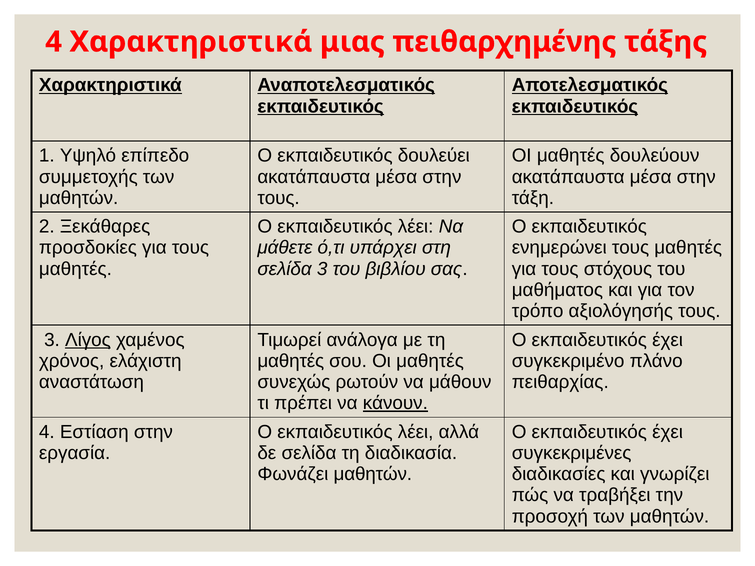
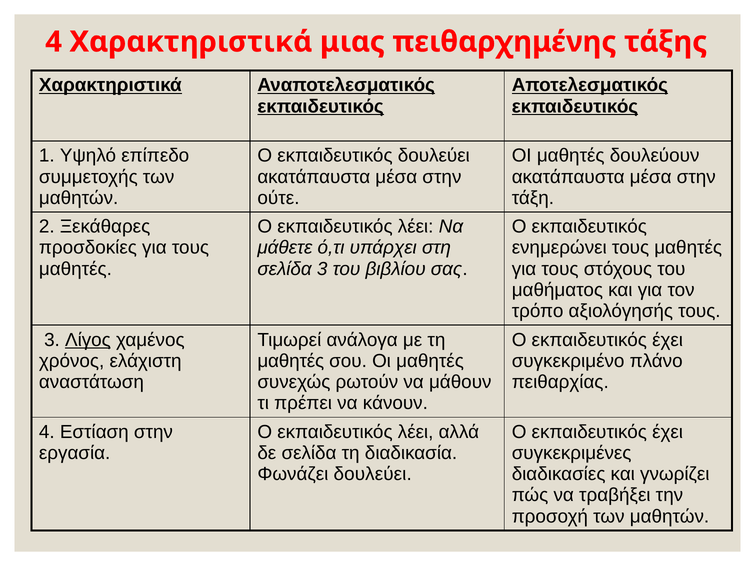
τους: τους -> ούτε (278, 198)
κάνουν underline: present -> none (395, 403)
Φωνάζει μαθητών: μαθητών -> δουλεύει (373, 474)
